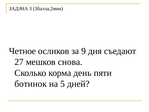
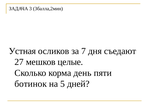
Четное: Четное -> Устная (22, 51)
9: 9 -> 7 (84, 51)
снова: снова -> целые (70, 62)
